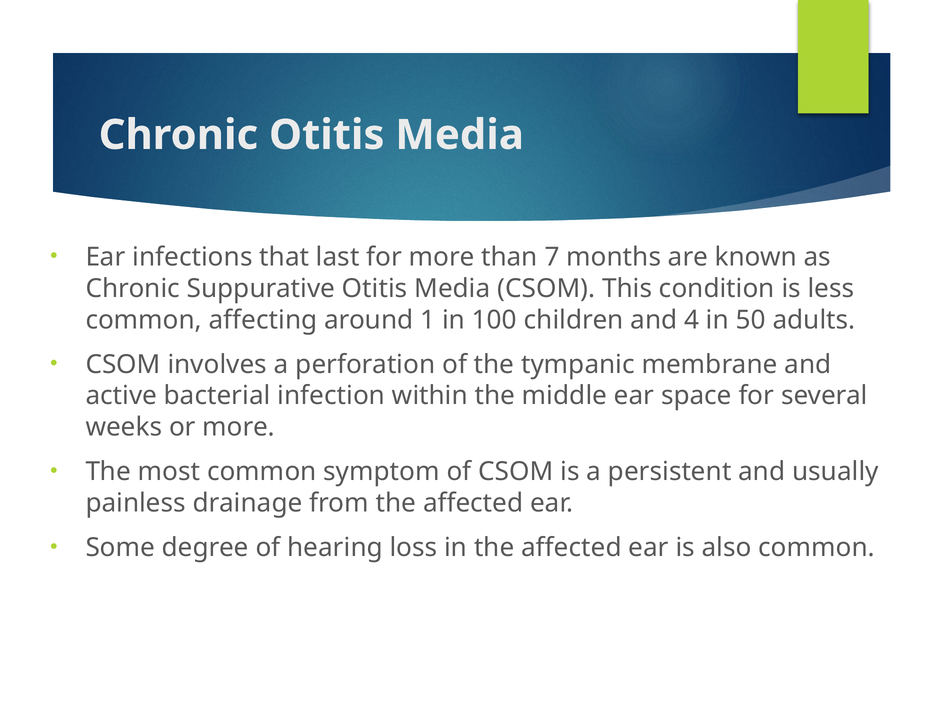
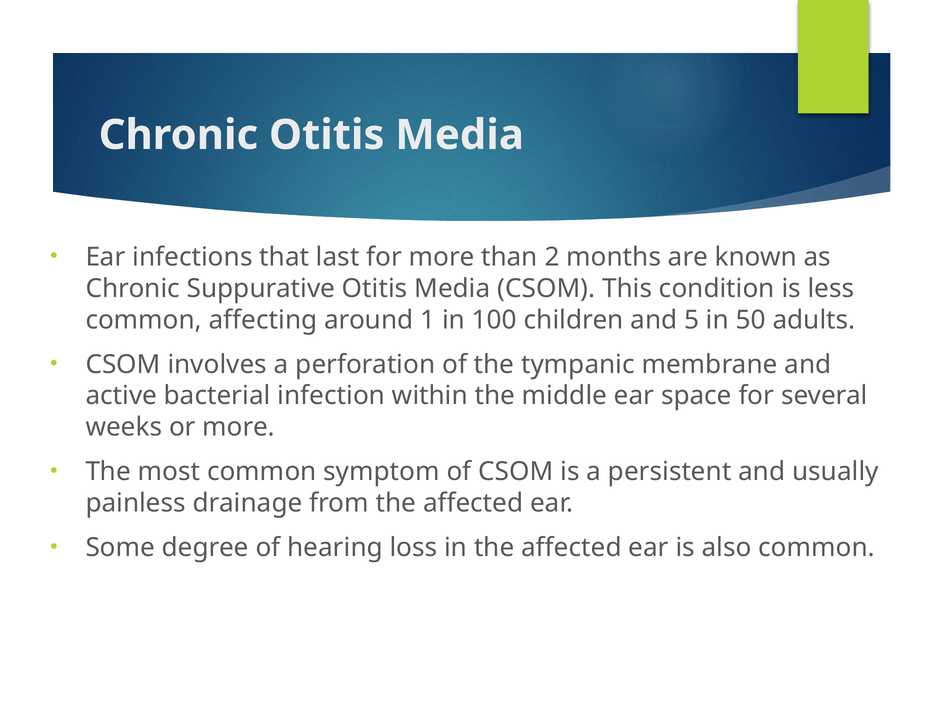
7: 7 -> 2 (552, 257)
4: 4 -> 5 (692, 320)
